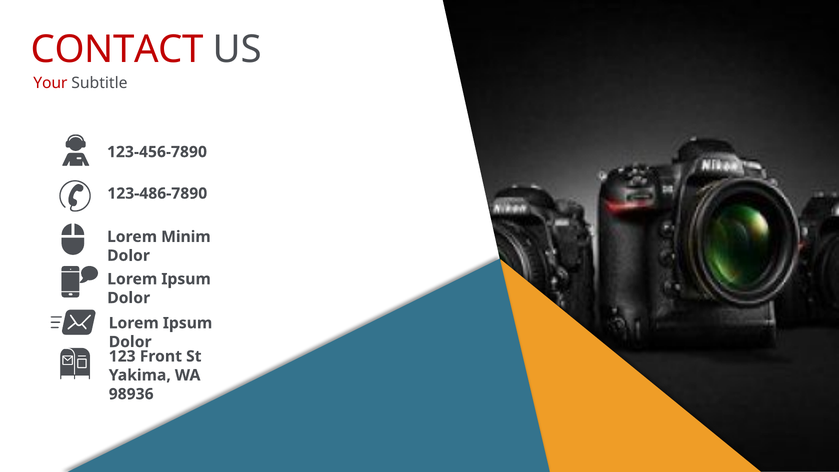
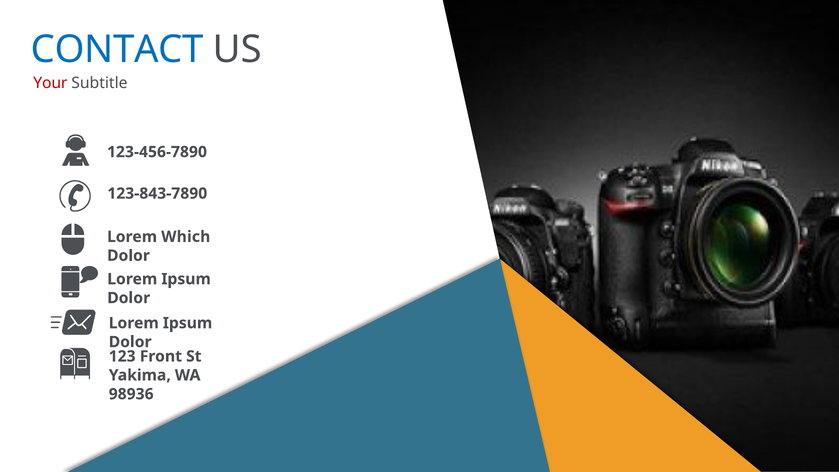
CONTACT colour: red -> blue (117, 50)
123-486-7890: 123-486-7890 -> 123-843-7890 (157, 193)
Minim: Minim -> Which (186, 237)
